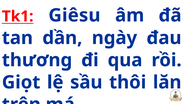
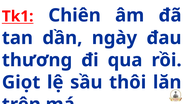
Giêsu: Giêsu -> Chiên (75, 15)
